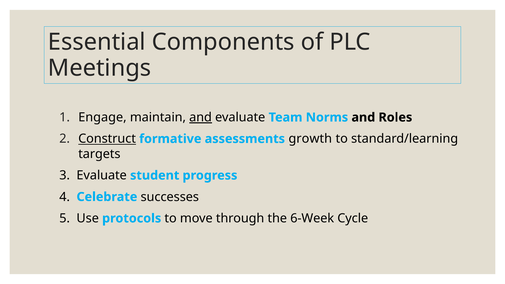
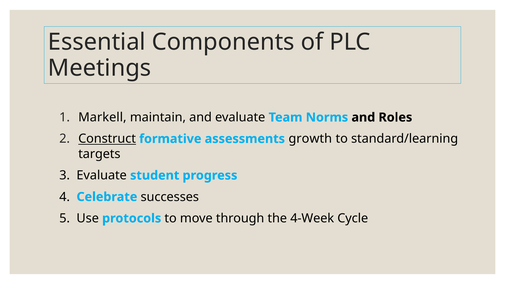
Engage: Engage -> Markell (102, 117)
and underline: present -> none (201, 117)
6-Week: 6-Week -> 4-Week (312, 218)
